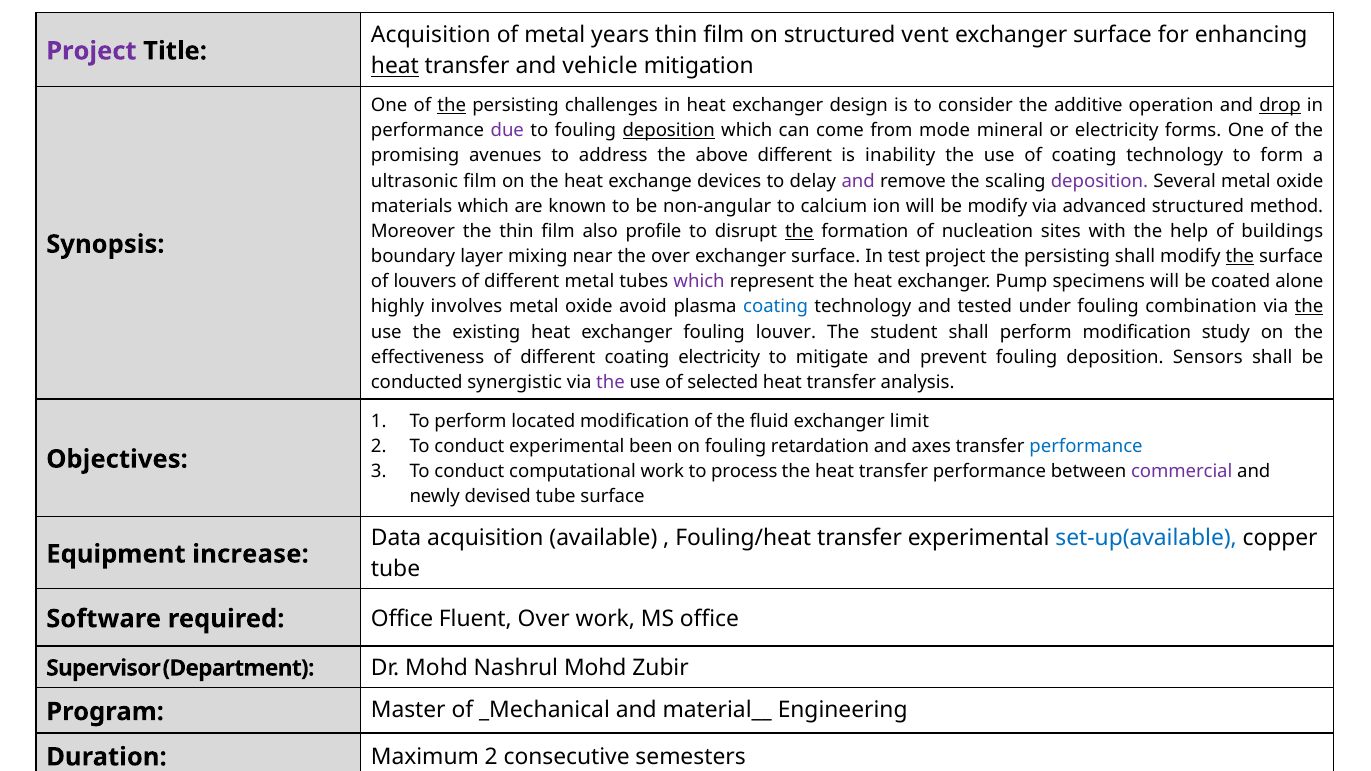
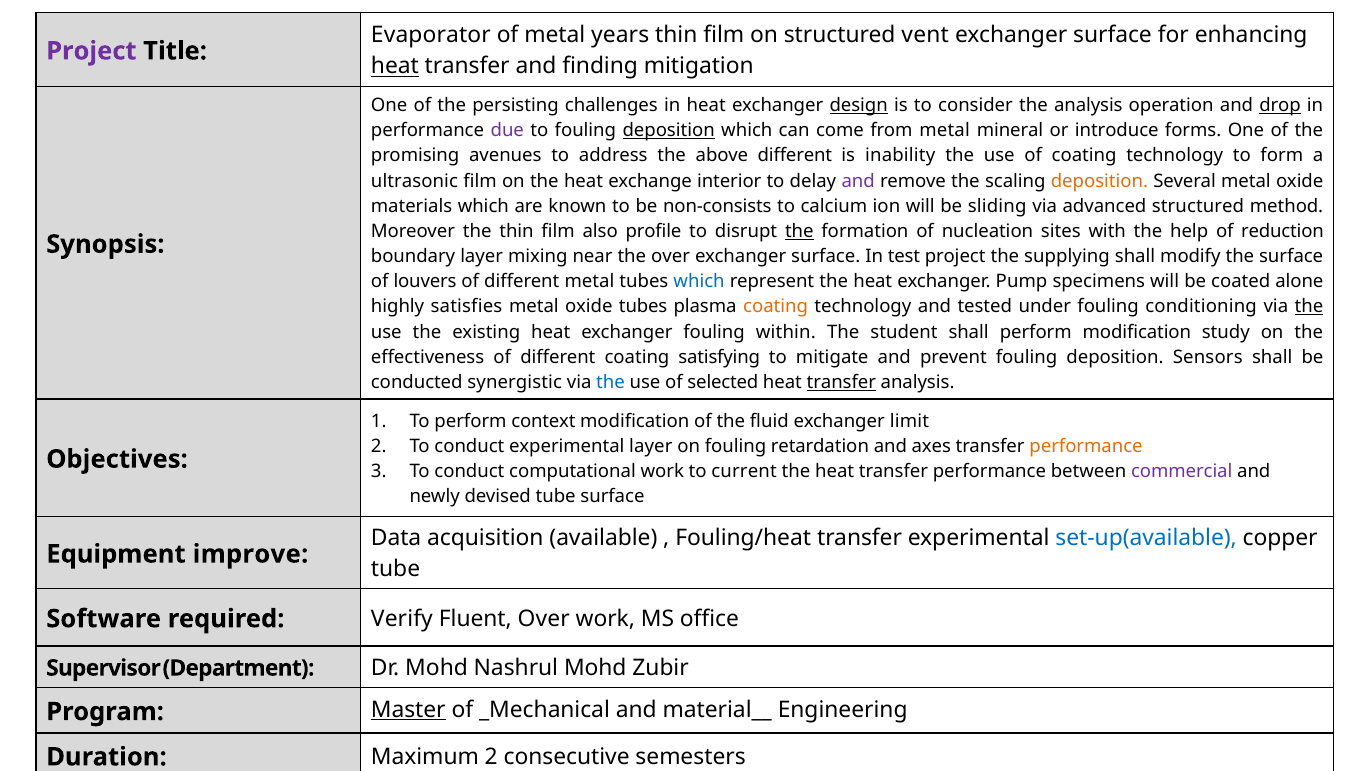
Acquisition: Acquisition -> Evaporator (431, 35)
vehicle: vehicle -> finding (600, 66)
the underline: present -> none (452, 105)
design underline: none -> present (859, 105)
the additive: additive -> analysis (1088, 105)
from mode: mode -> metal (945, 131)
or electricity: electricity -> introduce (1117, 131)
devices: devices -> interior (729, 181)
deposition colour: purple -> orange (1099, 181)
non-angular: non-angular -> non-consists (717, 206)
be modify: modify -> sliding (997, 206)
buildings: buildings -> reduction (1282, 231)
project the persisting: persisting -> supplying (1067, 256)
the underline: present -> none (1240, 256)
which colour: purple -> blue (699, 282)
involves: involves -> satisfies (466, 307)
oxide avoid: avoid -> tubes (643, 307)
coating colour: blue -> orange (776, 307)
combination: combination -> conditioning (1201, 307)
louver: louver -> within (786, 332)
coating electricity: electricity -> satisfying (719, 357)
the colour: purple -> blue (611, 382)
transfer underline: none -> present (841, 382)
located: located -> context (543, 421)
experimental been: been -> layer (651, 446)
performance colour: blue -> orange (1086, 446)
process: process -> current (744, 471)
increase: increase -> improve (251, 554)
required Office: Office -> Verify (402, 619)
Master underline: none -> present (408, 710)
